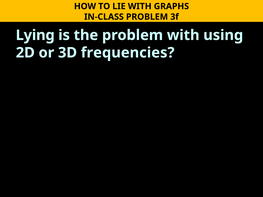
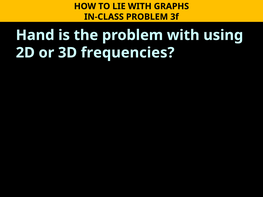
Lying: Lying -> Hand (35, 35)
